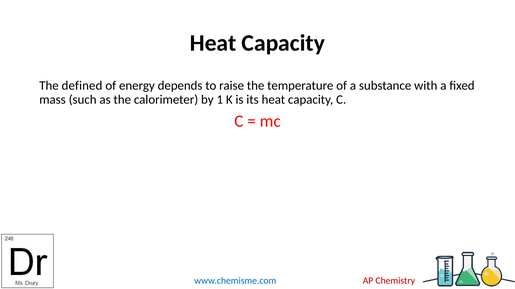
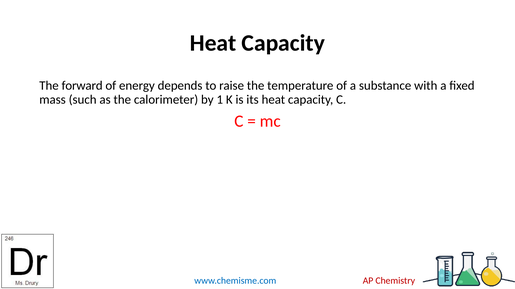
defined: defined -> forward (82, 86)
